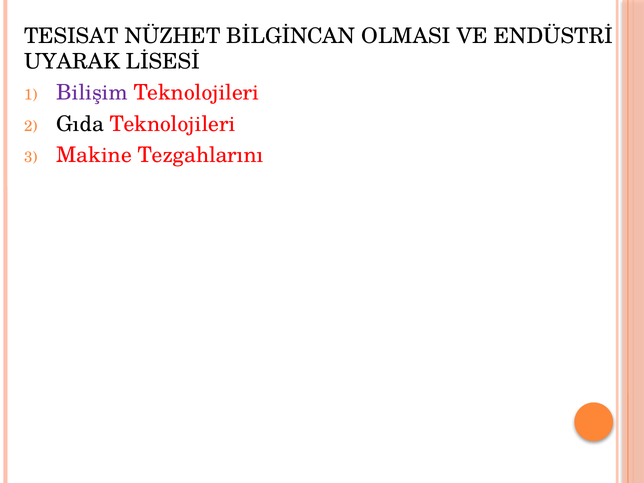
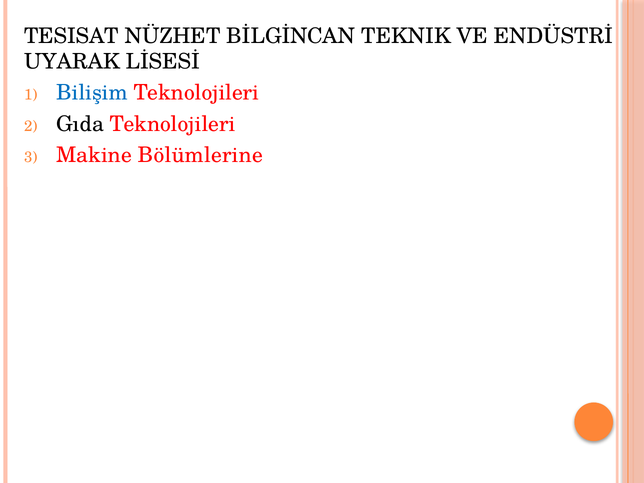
OLMASI: OLMASI -> TEKNIK (406, 36)
Bilişim colour: purple -> blue (92, 93)
Tezgahlarını: Tezgahlarını -> Bölümlerine (200, 155)
